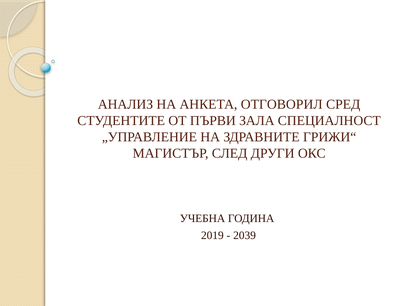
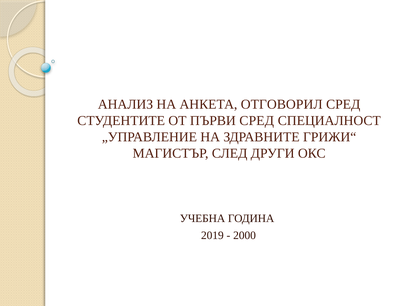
ПЪРВИ ЗАЛА: ЗАЛА -> СРЕД (257, 121)
2039: 2039 -> 2000 (245, 235)
